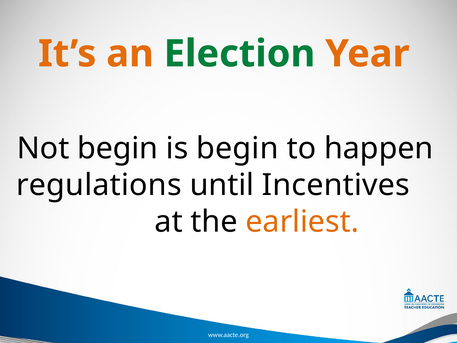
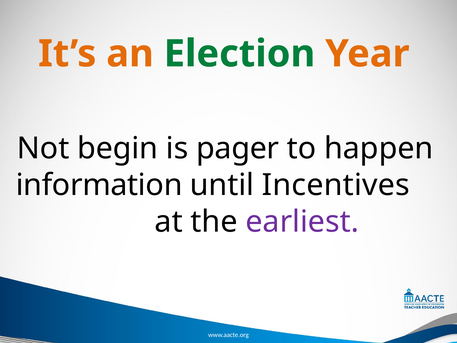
is begin: begin -> pager (238, 148)
regulations: regulations -> information (99, 185)
earliest colour: orange -> purple (302, 221)
